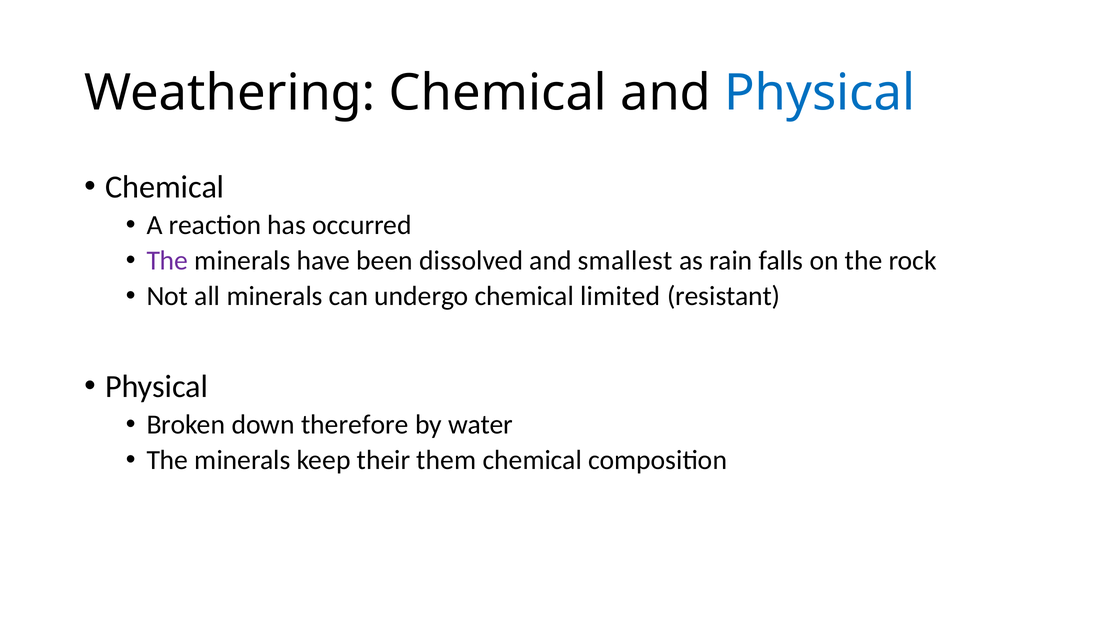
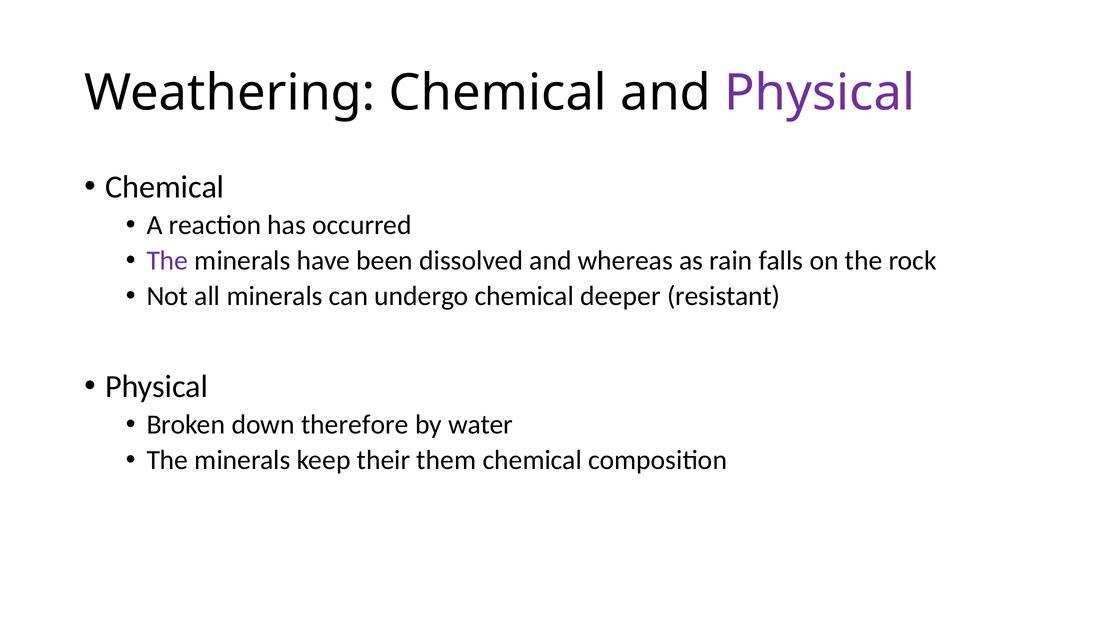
Physical colour: blue -> purple (820, 93)
smallest: smallest -> whereas (625, 261)
limited: limited -> deeper (620, 296)
